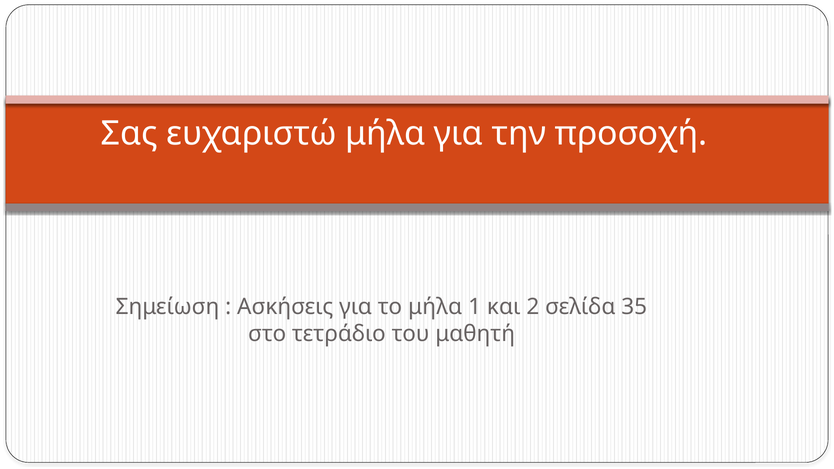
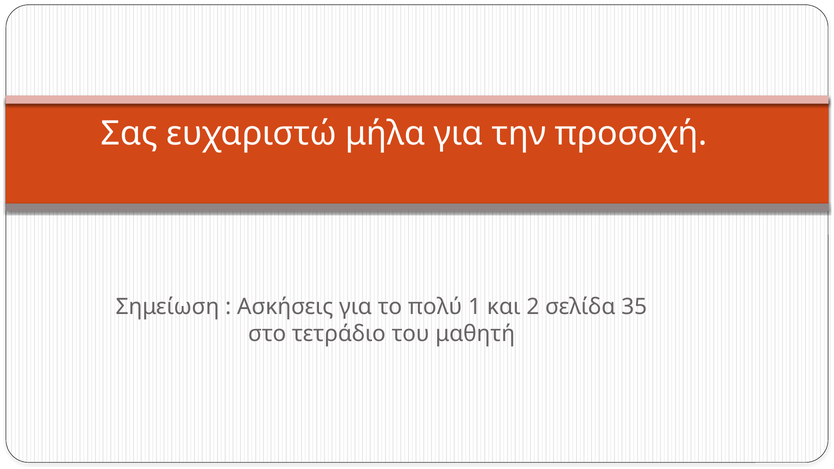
το μήλα: μήλα -> πολύ (435, 307)
